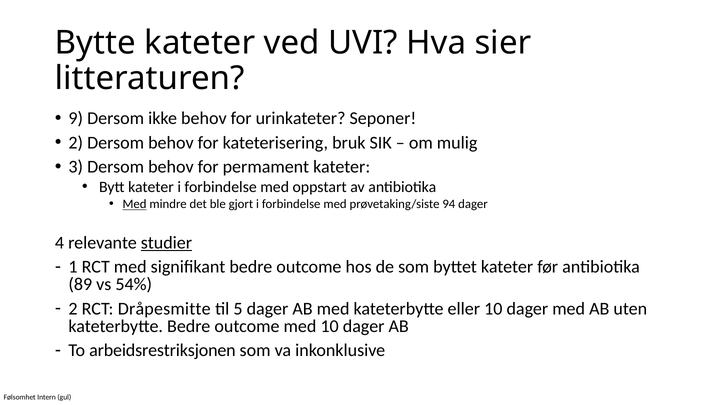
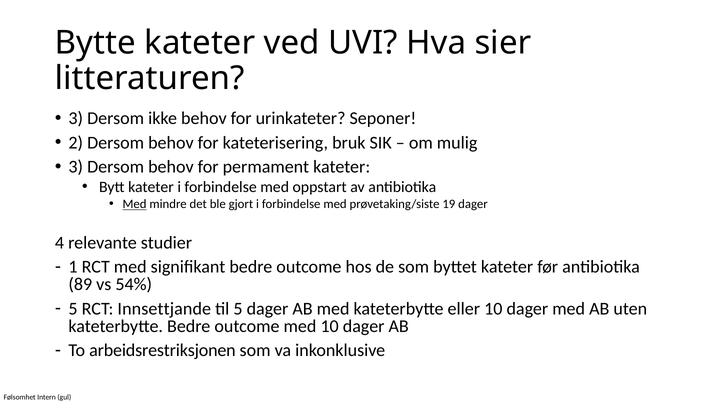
9: 9 -> 3 (76, 119)
94: 94 -> 19 (449, 205)
studier underline: present -> none (166, 243)
2: 2 -> 5 (73, 309)
Dråpesmitte: Dråpesmitte -> Innsettjande (164, 309)
